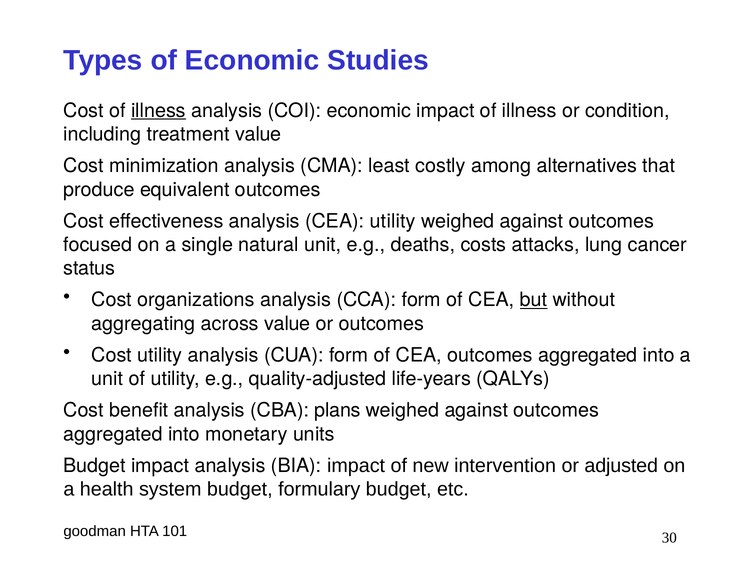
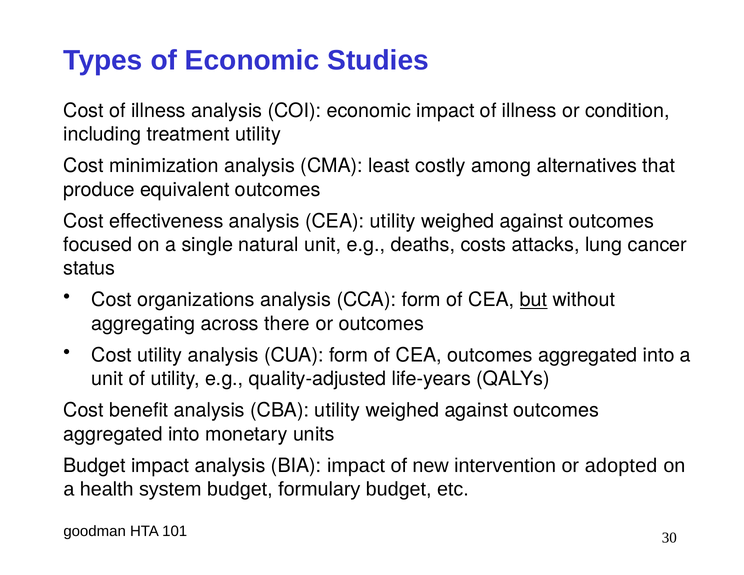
illness underline: present -> none (158, 111)
treatment value: value -> utility (258, 134)
across value: value -> there (287, 324)
CBA plans: plans -> utility (337, 410)
adjusted: adjusted -> adopted (621, 466)
